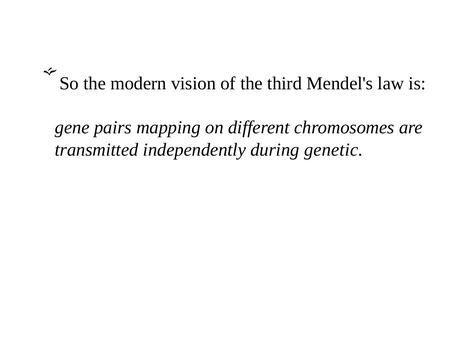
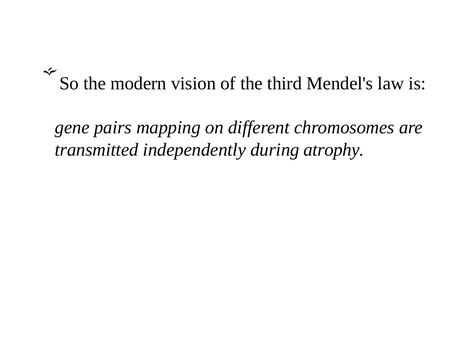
genetic: genetic -> atrophy (334, 149)
